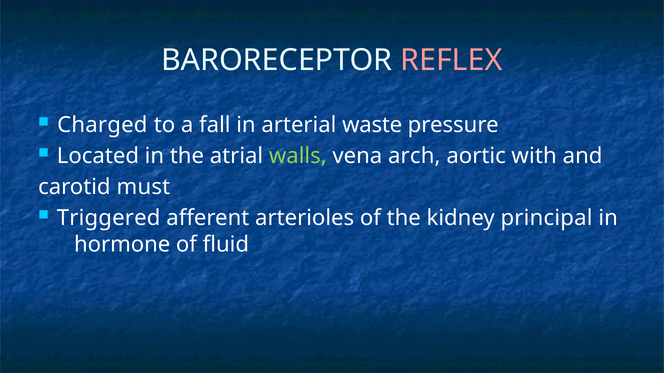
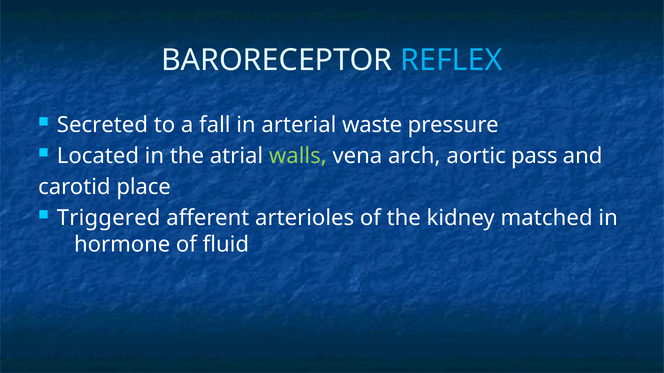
REFLEX colour: pink -> light blue (451, 60)
Charged: Charged -> Secreted (102, 125)
with: with -> pass (534, 156)
must: must -> place (144, 187)
principal: principal -> matched (547, 218)
